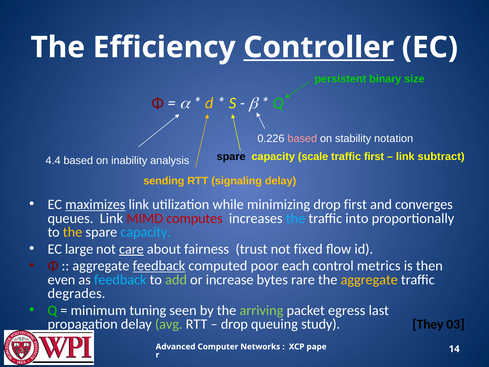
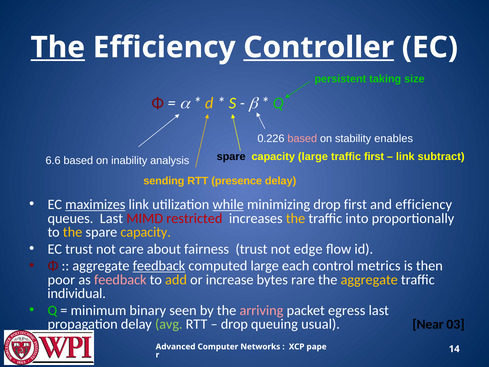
The underline: none -> present (58, 47)
binary: binary -> taking (385, 79)
notation: notation -> enables (394, 138)
capacity scale: scale -> large (313, 156)
4.4: 4.4 -> 6.6 (53, 160)
signaling: signaling -> presence (237, 181)
while underline: none -> present (228, 204)
and converges: converges -> efficiency (424, 204)
queues Link: Link -> Last (111, 218)
computes: computes -> restricted (194, 218)
the colour: light blue -> yellow (296, 218)
capacity colour: light blue -> yellow (146, 232)
EC large: large -> trust (79, 249)
care underline: present -> none (131, 249)
fixed: fixed -> edge (308, 249)
computed poor: poor -> large (265, 266)
even: even -> poor (61, 280)
feedback colour: light blue -> pink (120, 280)
add colour: light green -> yellow (176, 280)
degrades: degrades -> individual (77, 293)
tuning: tuning -> binary (148, 310)
arriving colour: light green -> pink (261, 310)
study: study -> usual (321, 324)
They: They -> Near (428, 324)
